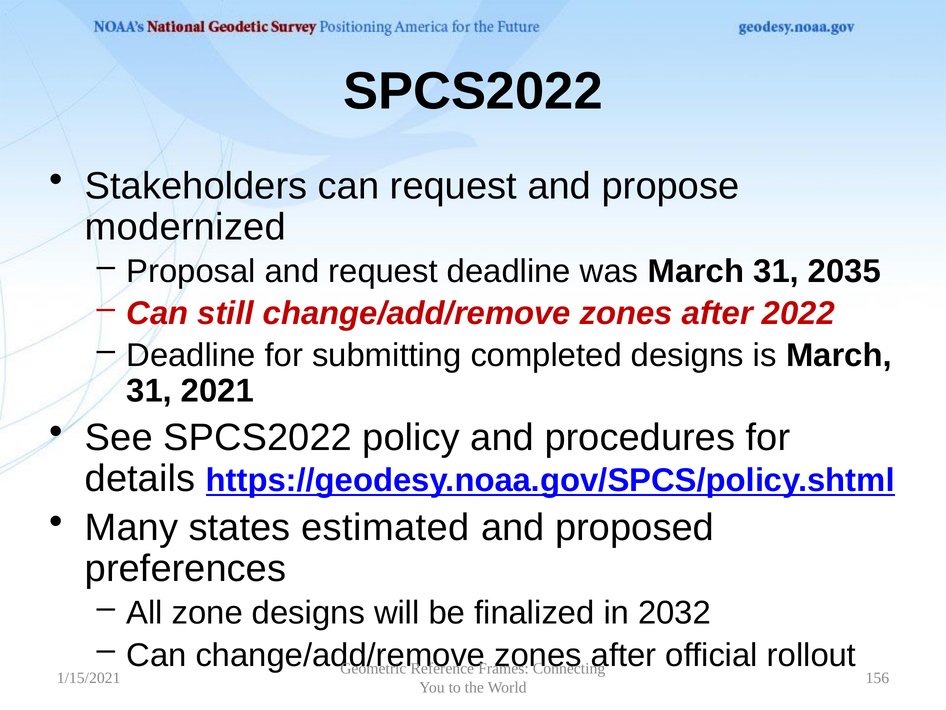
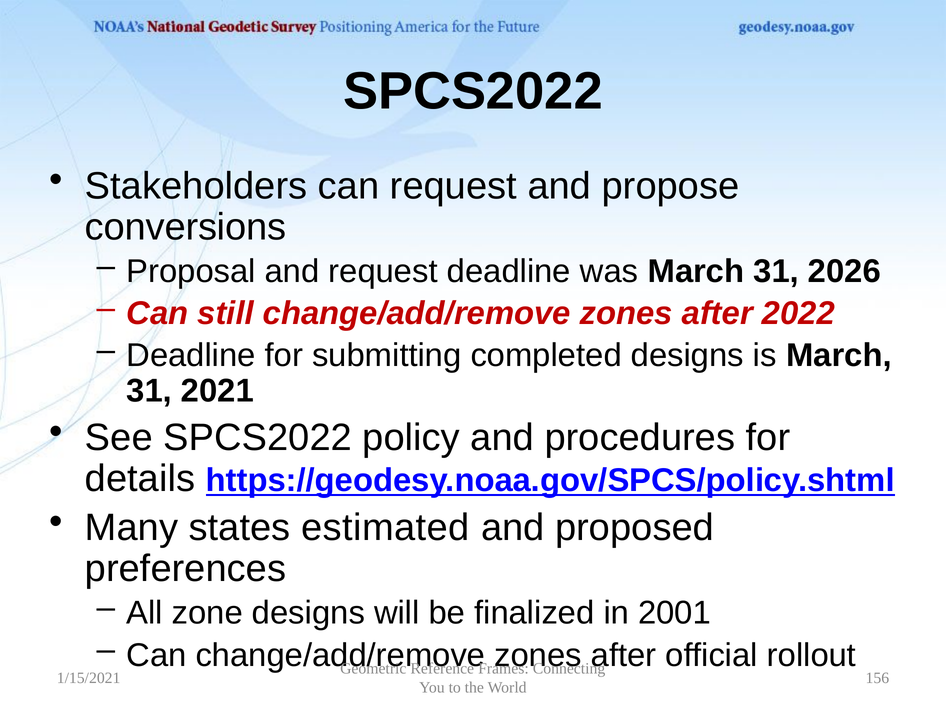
modernized: modernized -> conversions (186, 227)
2035: 2035 -> 2026 (844, 271)
2032: 2032 -> 2001 (674, 613)
